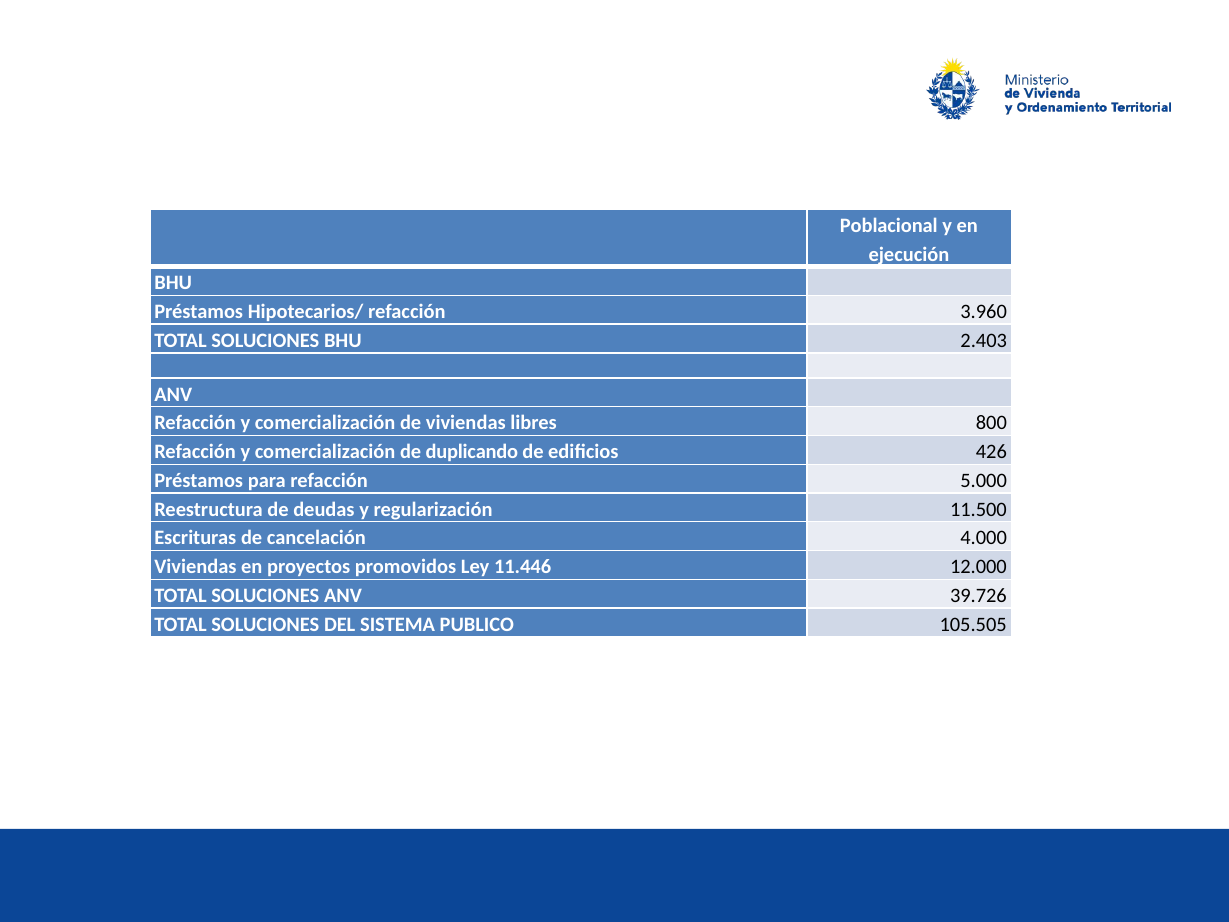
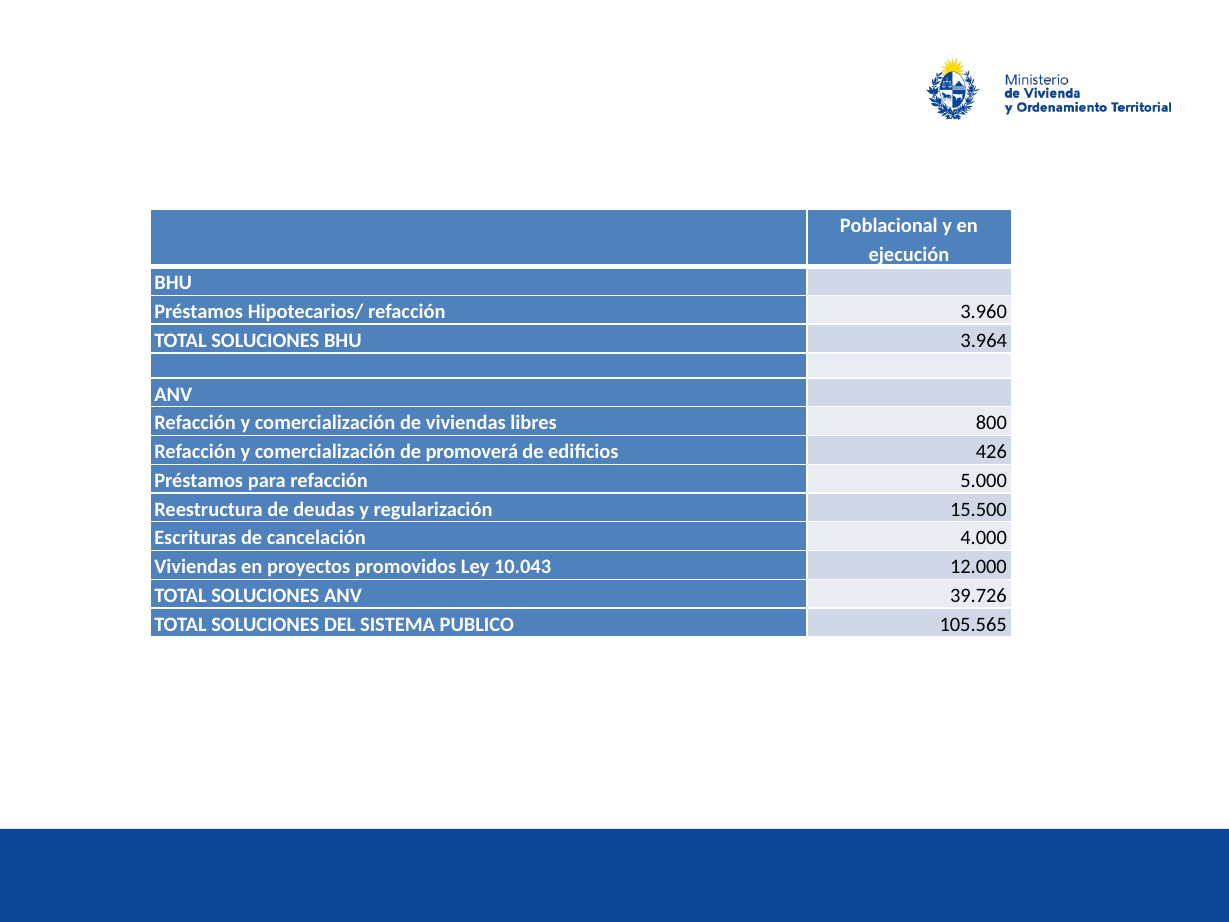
2.403: 2.403 -> 3.964 (984, 341)
duplicando: duplicando -> promoverá (472, 452)
11.500: 11.500 -> 15.500 (978, 509)
11.446: 11.446 -> 10.043 (523, 567)
105.505: 105.505 -> 105.565 (973, 624)
